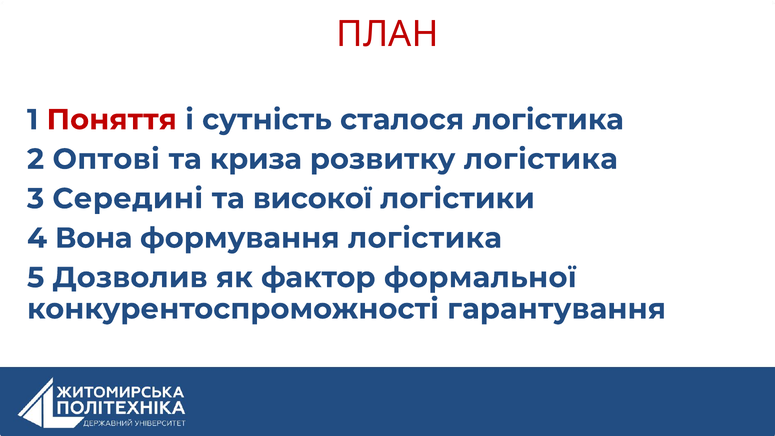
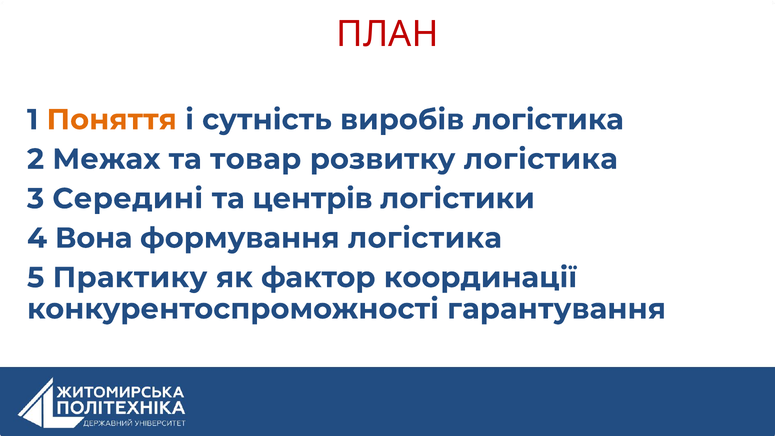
Поняття colour: red -> orange (112, 120)
сталося: сталося -> виробів (402, 120)
Оптові: Оптові -> Межах (106, 159)
криза: криза -> товар (256, 159)
високої: високої -> центрів (313, 199)
Дозволив: Дозволив -> Практику (130, 278)
формальної: формальної -> координації (480, 278)
